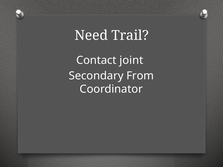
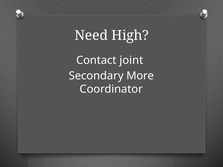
Trail: Trail -> High (130, 36)
From: From -> More (140, 76)
